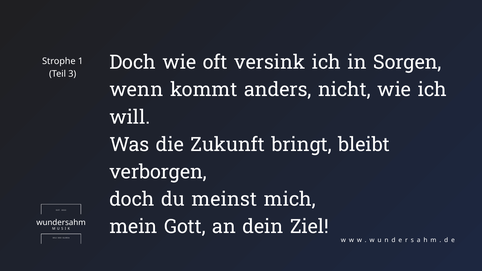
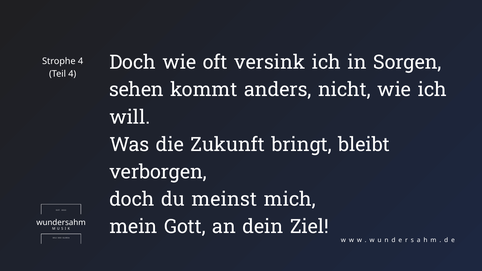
Strophe 1: 1 -> 4 (81, 61)
Teil 3: 3 -> 4 (72, 74)
wenn: wenn -> sehen (136, 90)
